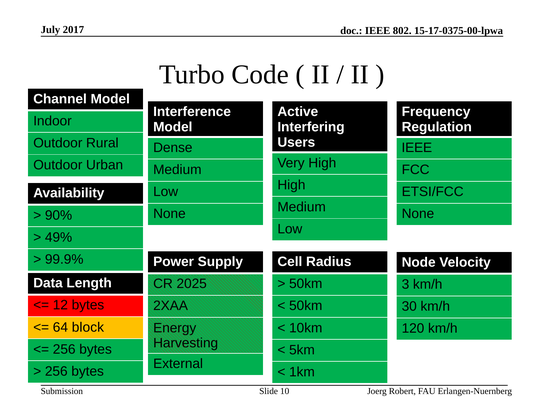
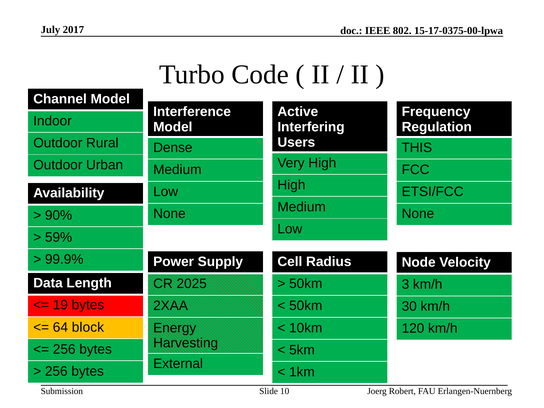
IEEE: IEEE -> THIS (417, 148)
49%: 49% -> 59% (59, 237)
12: 12 -> 19 (60, 305)
